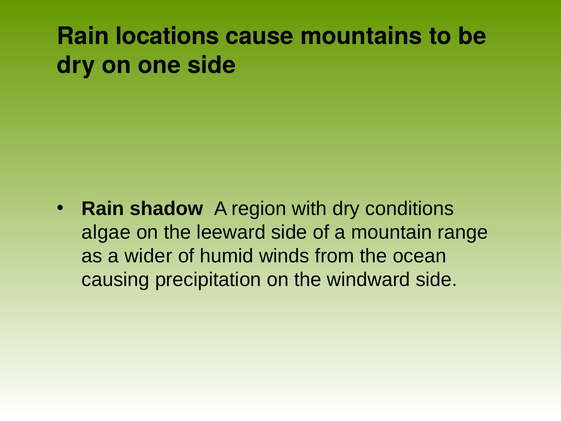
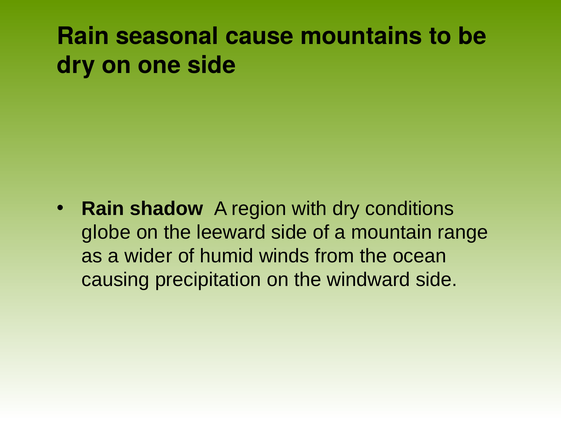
locations: locations -> seasonal (167, 36)
algae: algae -> globe (106, 232)
